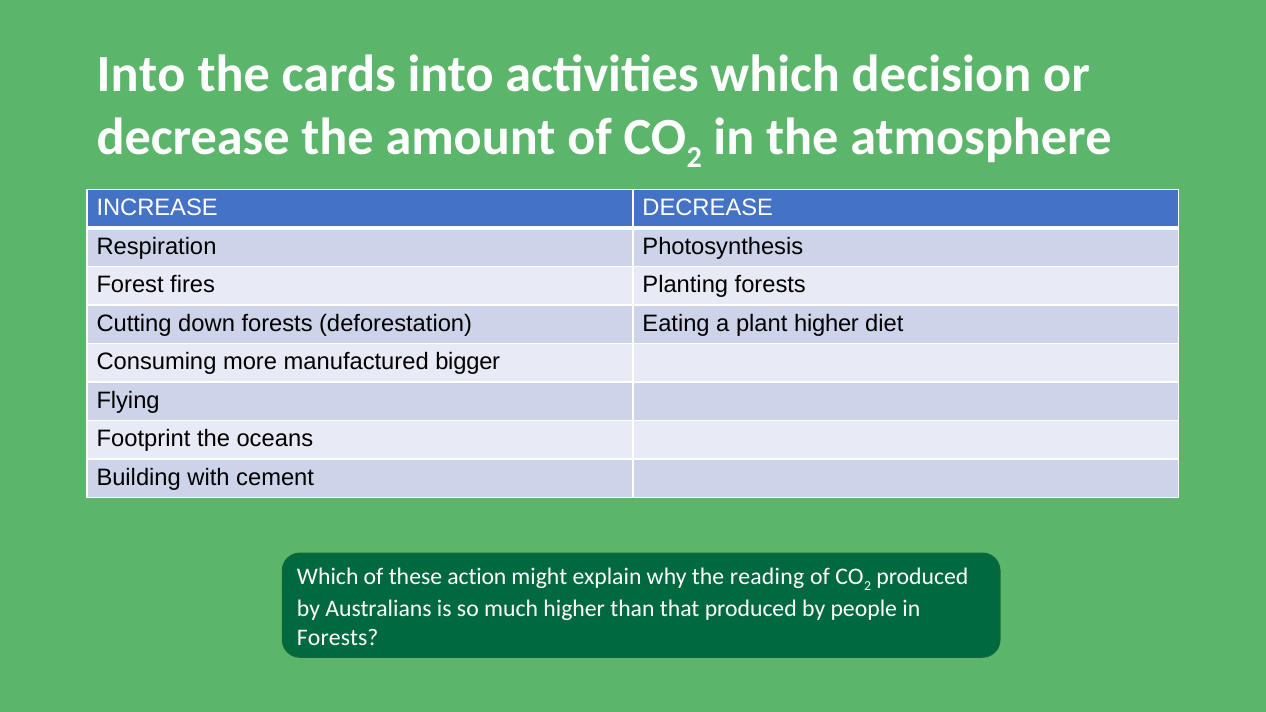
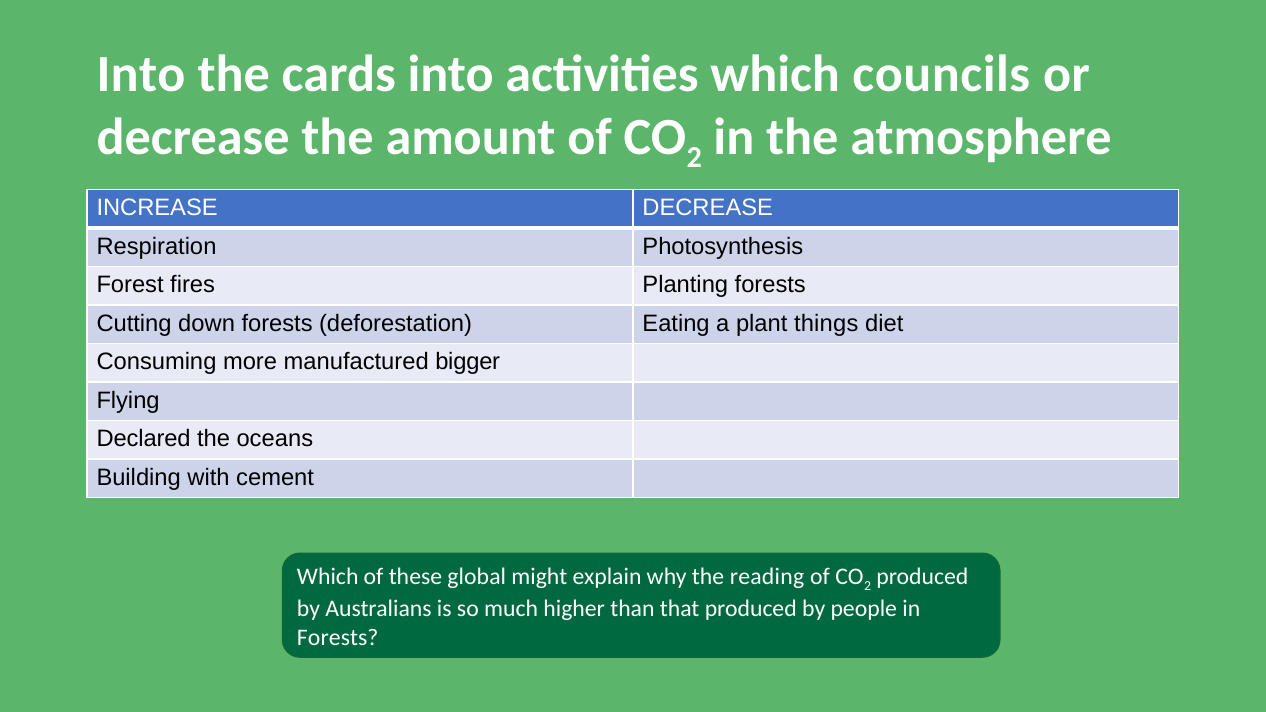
decision: decision -> councils (941, 74)
plant higher: higher -> things (826, 324)
Footprint: Footprint -> Declared (144, 439)
action: action -> global (477, 576)
